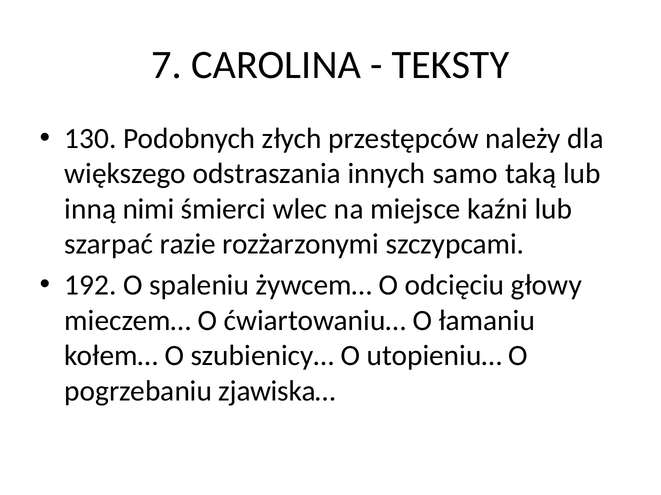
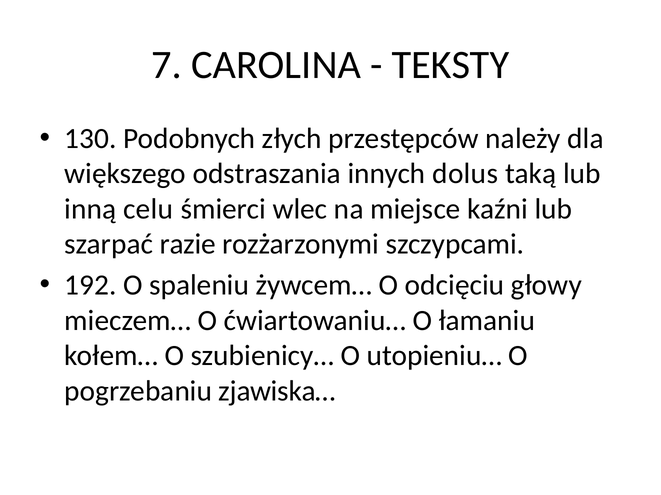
samo: samo -> dolus (465, 174)
nimi: nimi -> celu (148, 209)
